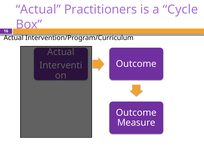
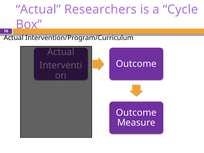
Practitioners: Practitioners -> Researchers (100, 10)
